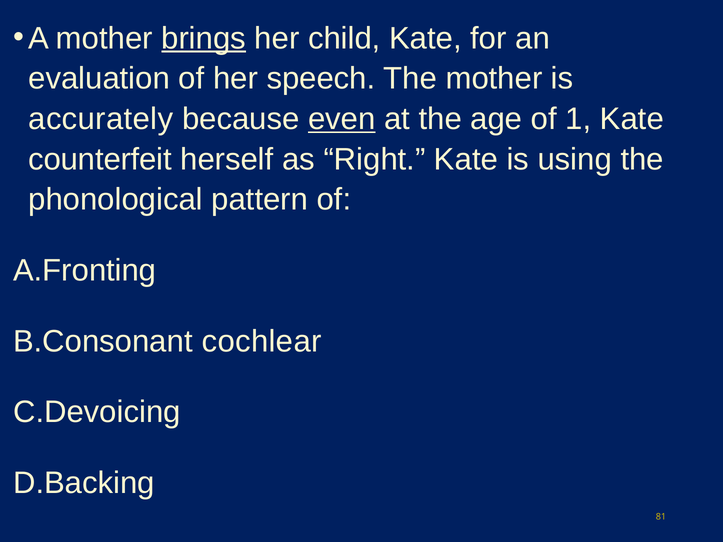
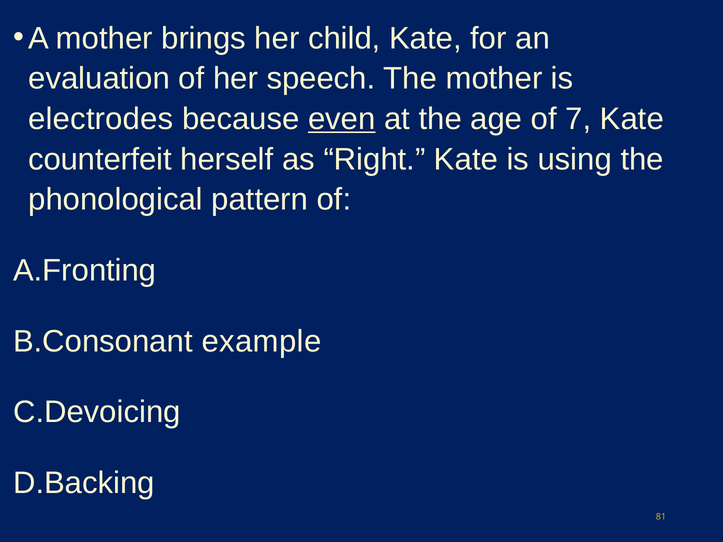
brings underline: present -> none (204, 38)
accurately: accurately -> electrodes (101, 119)
1: 1 -> 7 (578, 119)
cochlear: cochlear -> example (262, 341)
